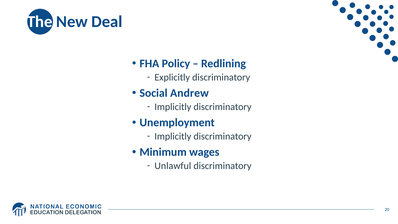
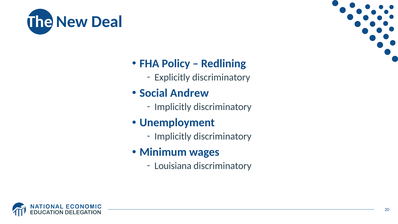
Unlawful: Unlawful -> Louisiana (173, 166)
